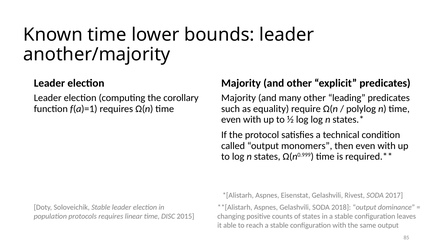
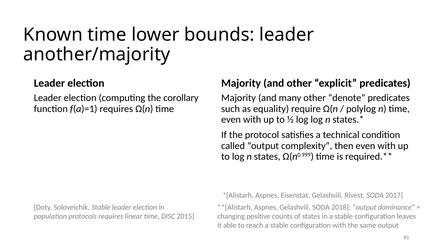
leading: leading -> denote (347, 98)
monomers: monomers -> complexity (307, 146)
